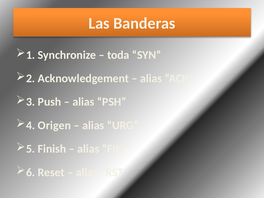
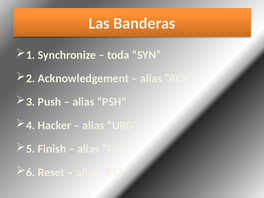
Origen: Origen -> Hacker (54, 125)
